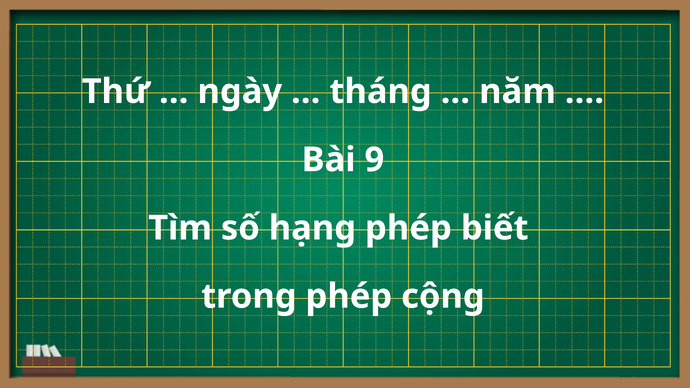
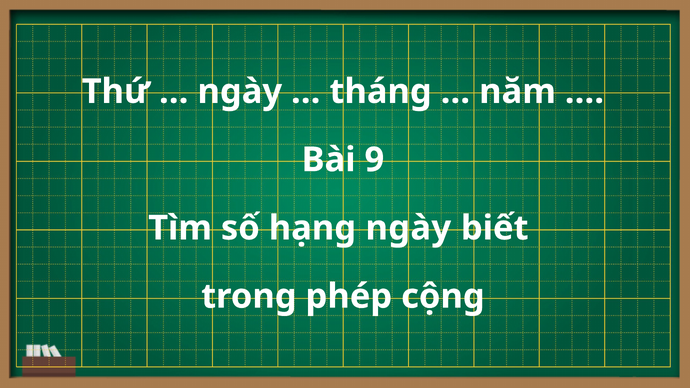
hạng phép: phép -> ngày (408, 228)
